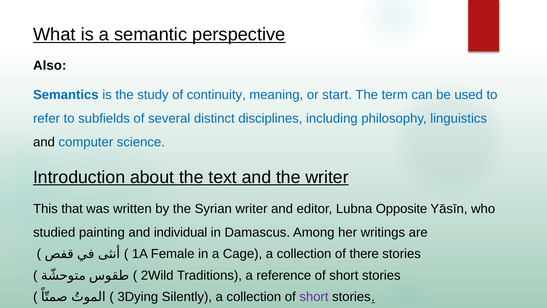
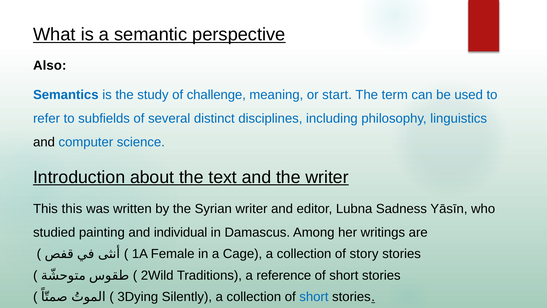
continuity: continuity -> challenge (216, 95)
This that: that -> this (72, 209)
Opposite: Opposite -> Sadness (401, 209)
there: there -> story (364, 254)
short colour: purple -> blue (314, 297)
